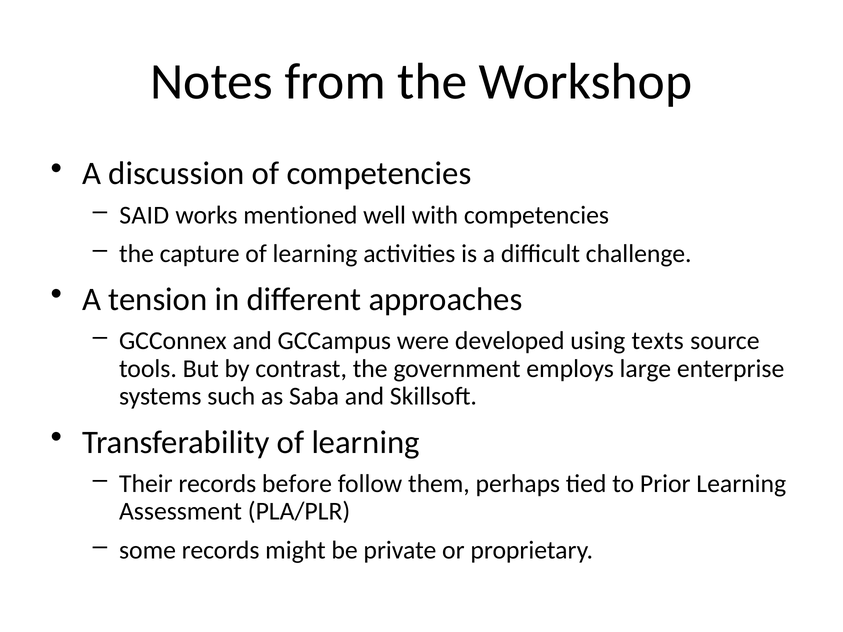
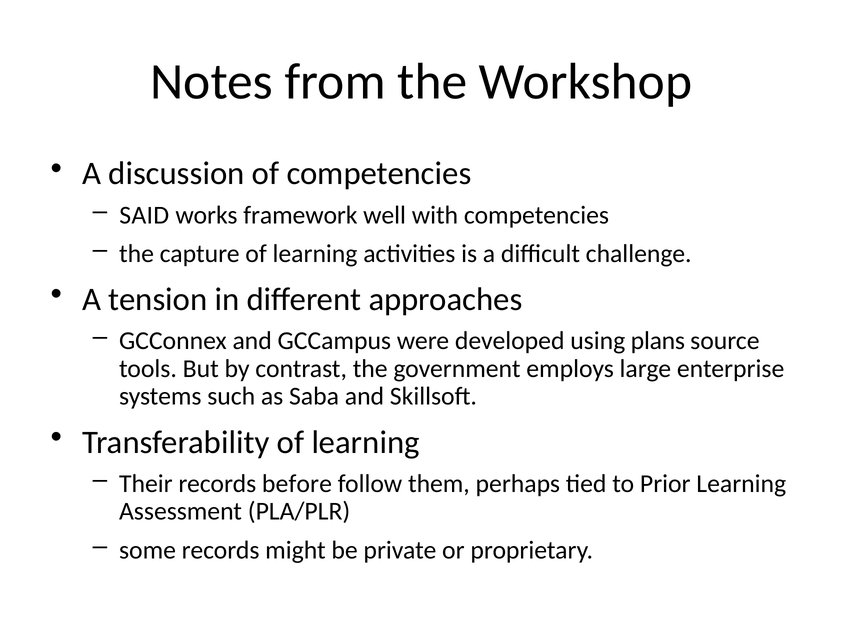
mentioned: mentioned -> framework (300, 215)
texts: texts -> plans (658, 341)
